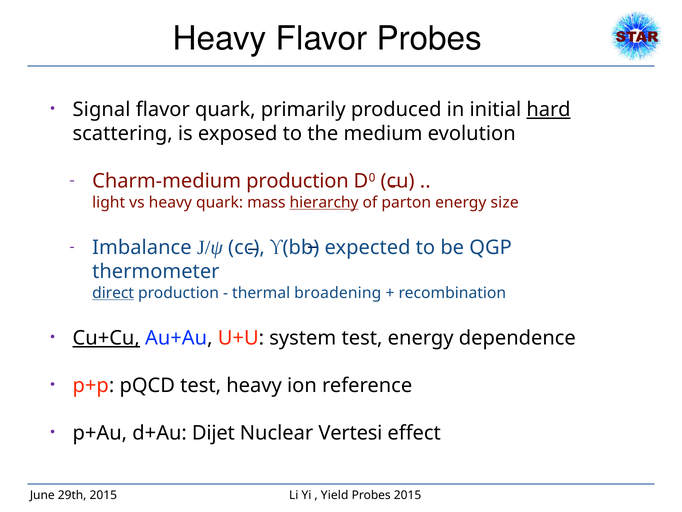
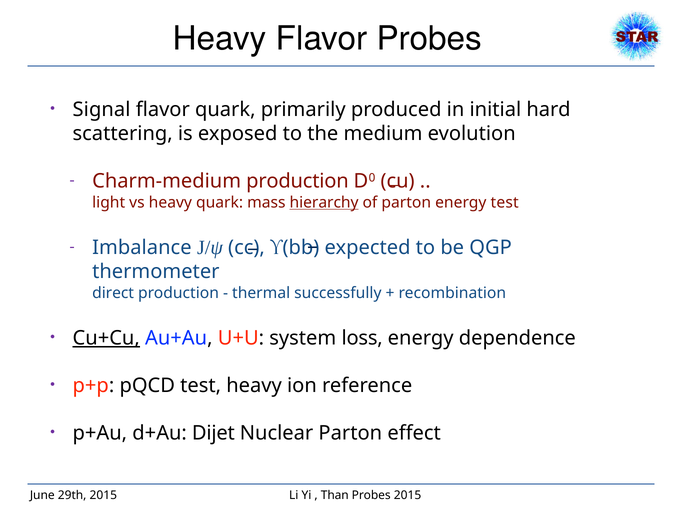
hard underline: present -> none (549, 110)
energy size: size -> test (505, 202)
direct underline: present -> none (113, 293)
broadening: broadening -> successfully (338, 293)
system test: test -> loss (362, 338)
Nuclear Vertesi: Vertesi -> Parton (350, 433)
Yield: Yield -> Than (335, 495)
